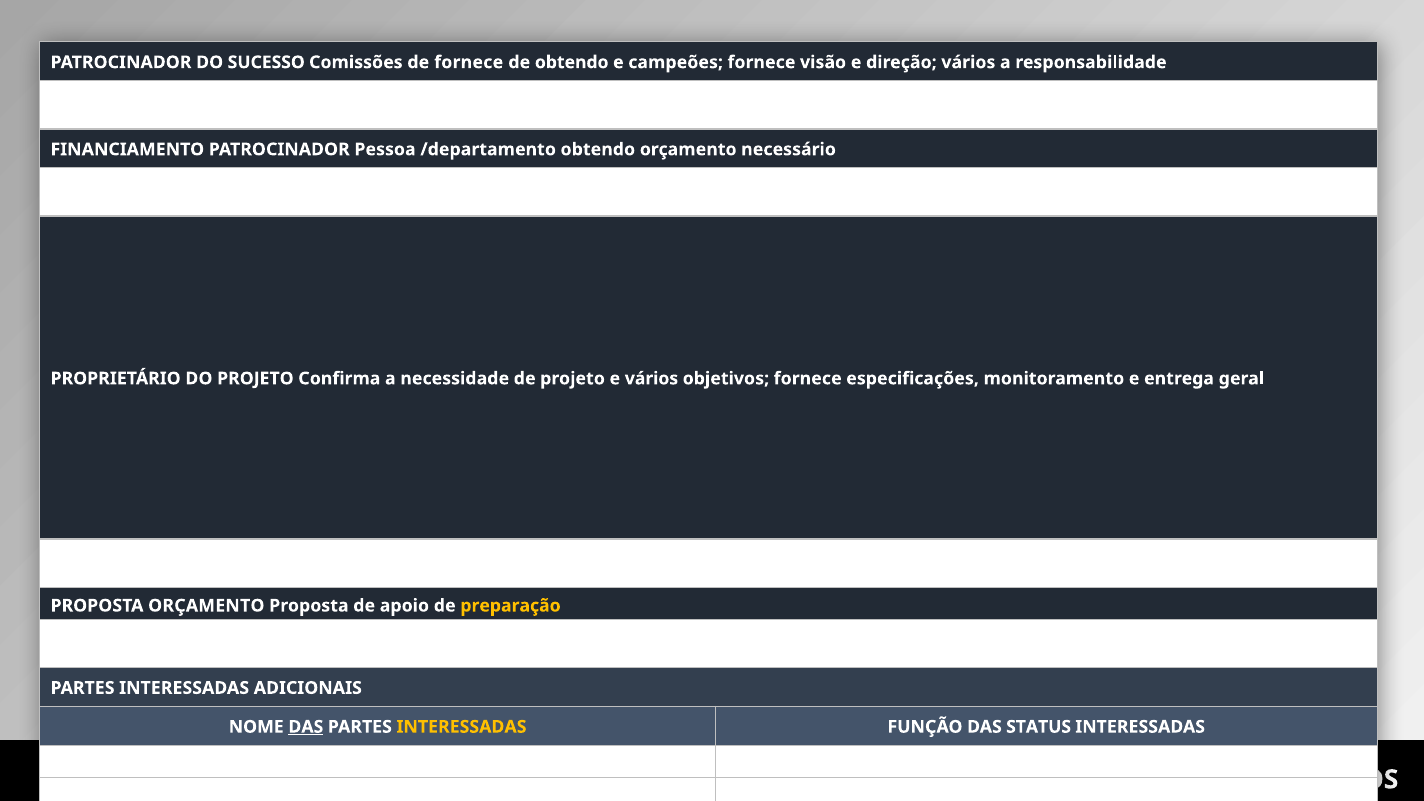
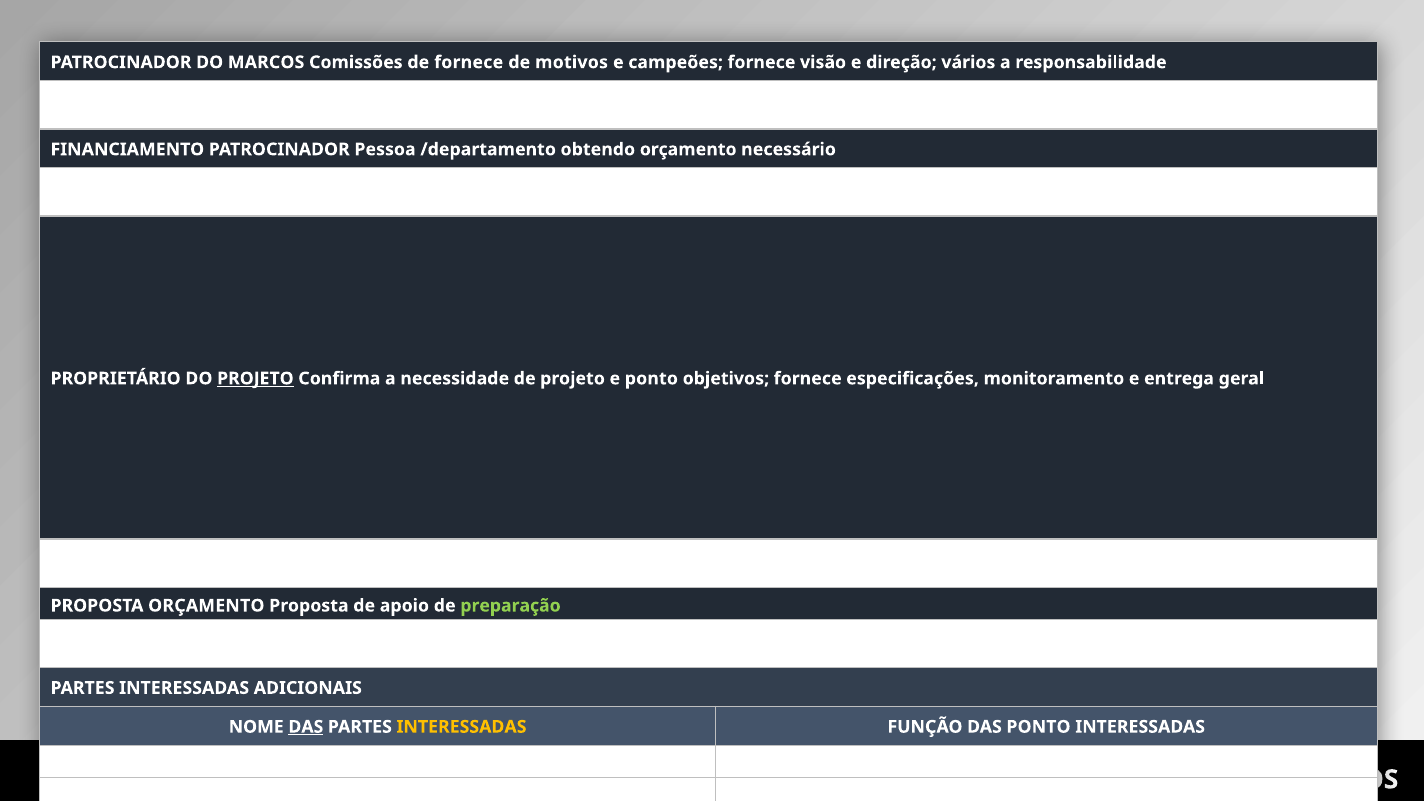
SUCESSO: SUCESSO -> MARCOS (266, 62)
de obtendo: obtendo -> motivos (572, 62)
PROJETO underline: none -> present (255, 379)
e vários: vários -> ponto (651, 379)
preparação colour: yellow -> light green (511, 606)
DAS STATUS: STATUS -> PONTO (1038, 727)
